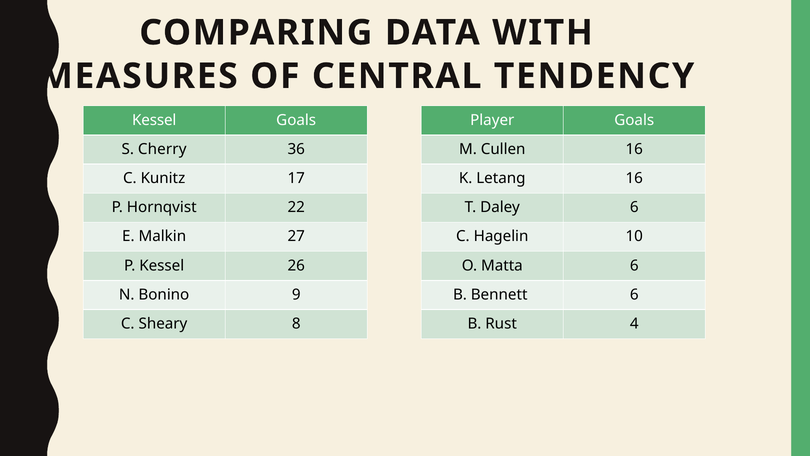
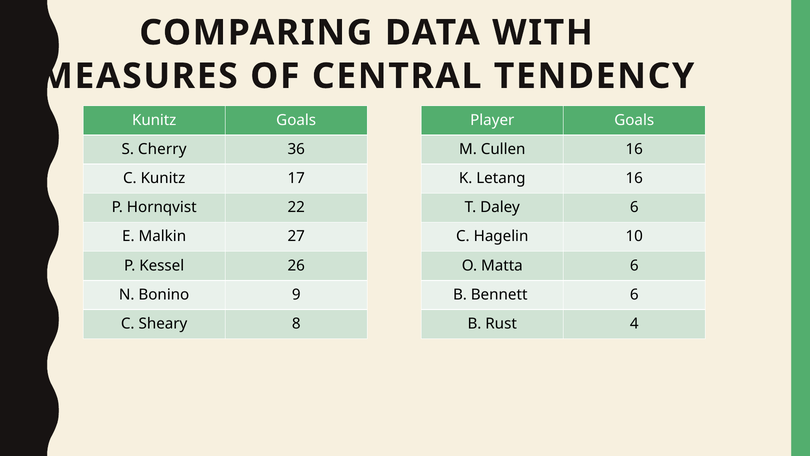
Kessel: Kessel -> Kunitz (154, 120)
